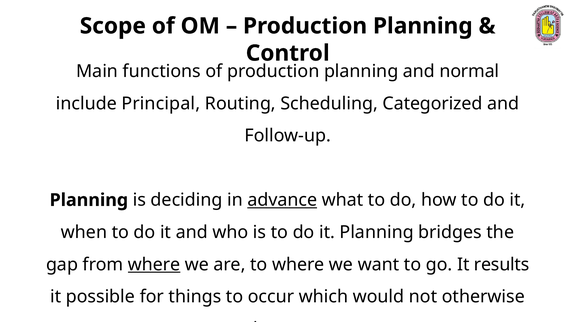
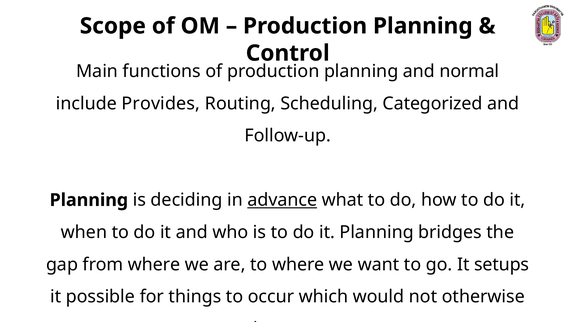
Principal: Principal -> Provides (161, 103)
where underline: present -> none (154, 264)
results: results -> setups (502, 264)
